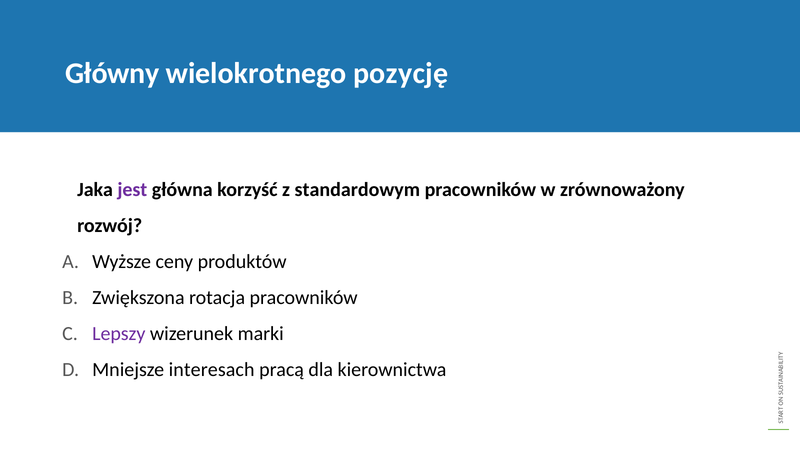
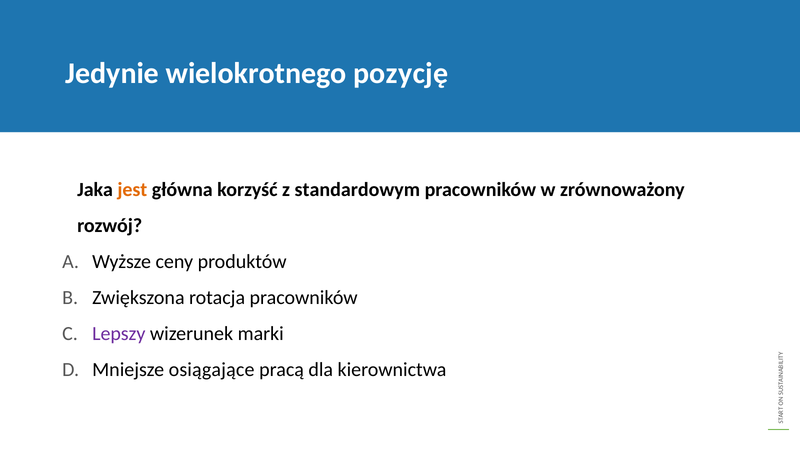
Główny: Główny -> Jedynie (112, 73)
jest colour: purple -> orange (132, 190)
interesach: interesach -> osiągające (212, 370)
